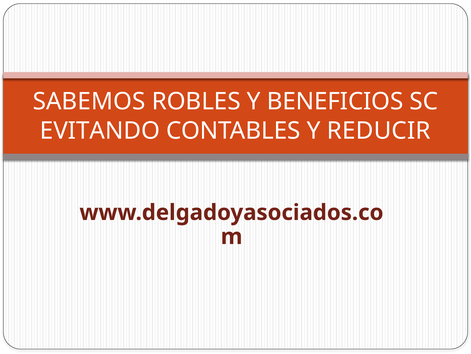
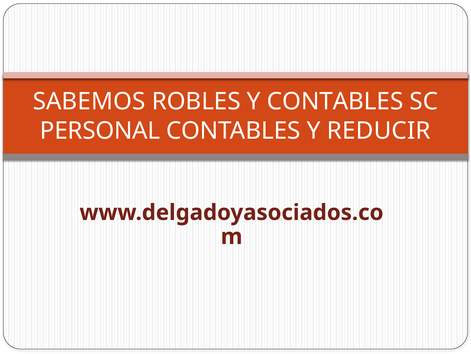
Y BENEFICIOS: BENEFICIOS -> CONTABLES (335, 101)
EVITANDO: EVITANDO -> PERSONAL (100, 130)
